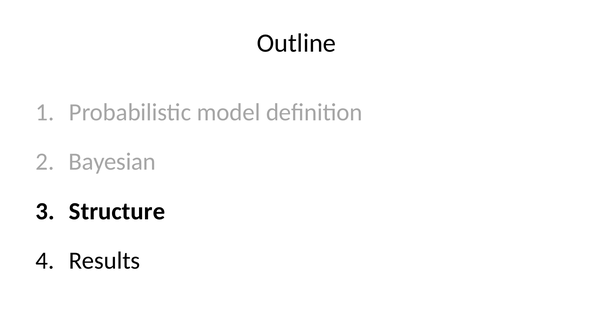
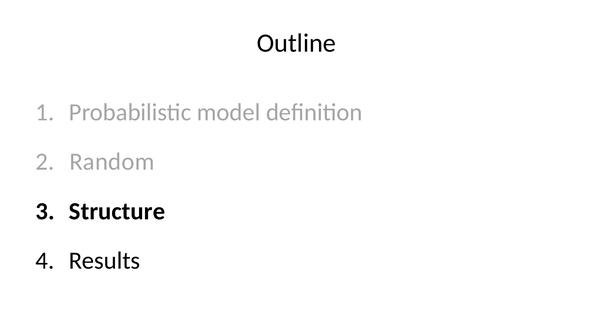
Bayesian: Bayesian -> Random (112, 162)
